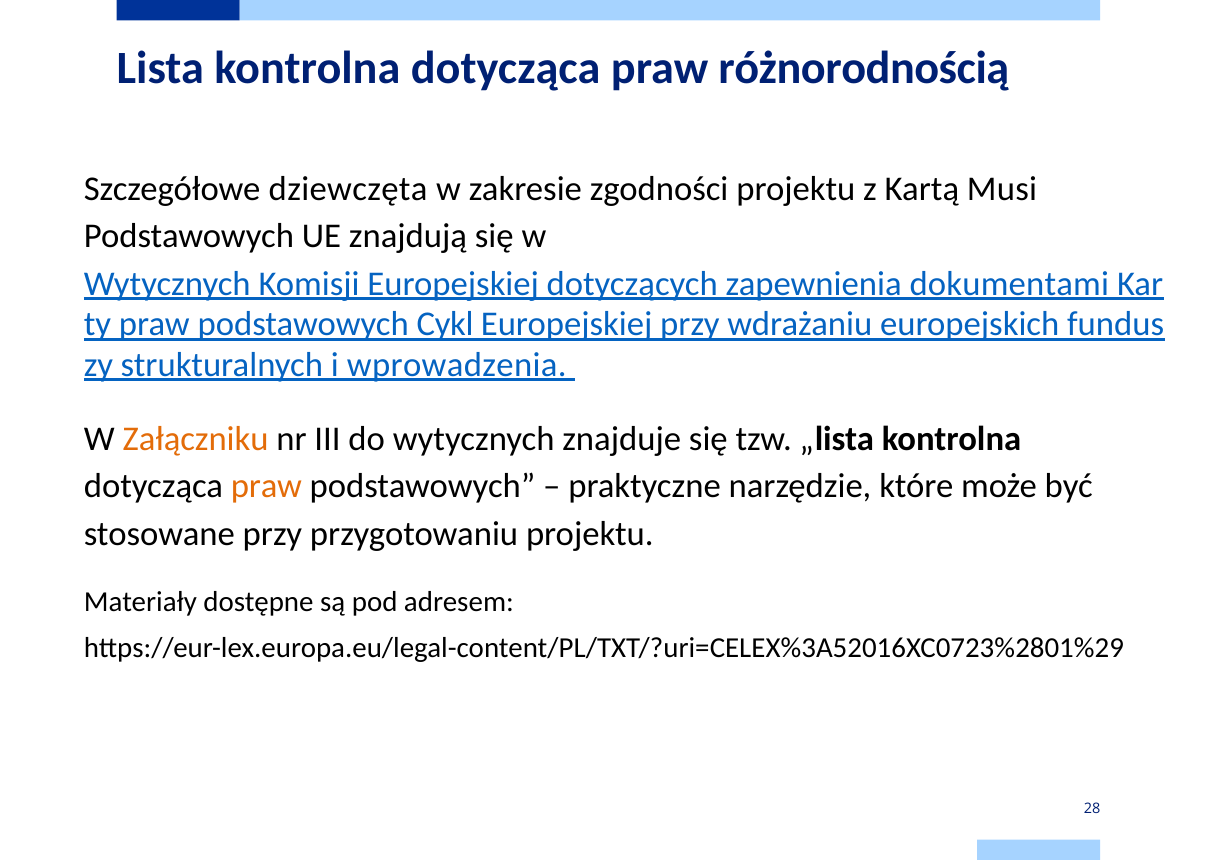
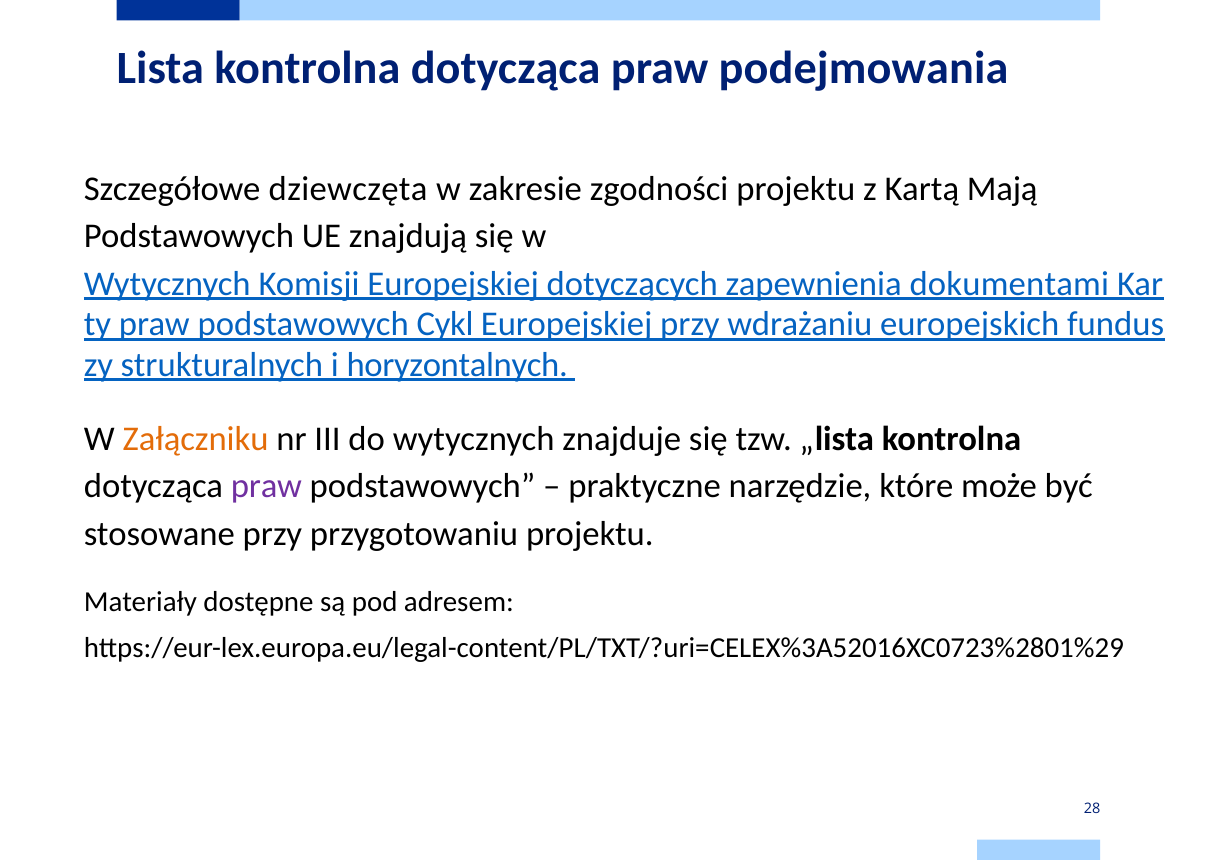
różnorodnością: różnorodnością -> podejmowania (864, 68)
Musi: Musi -> Mają (1002, 189)
wprowadzenia: wprowadzenia -> horyzontalnych (457, 365)
praw colour: orange -> purple (266, 487)
